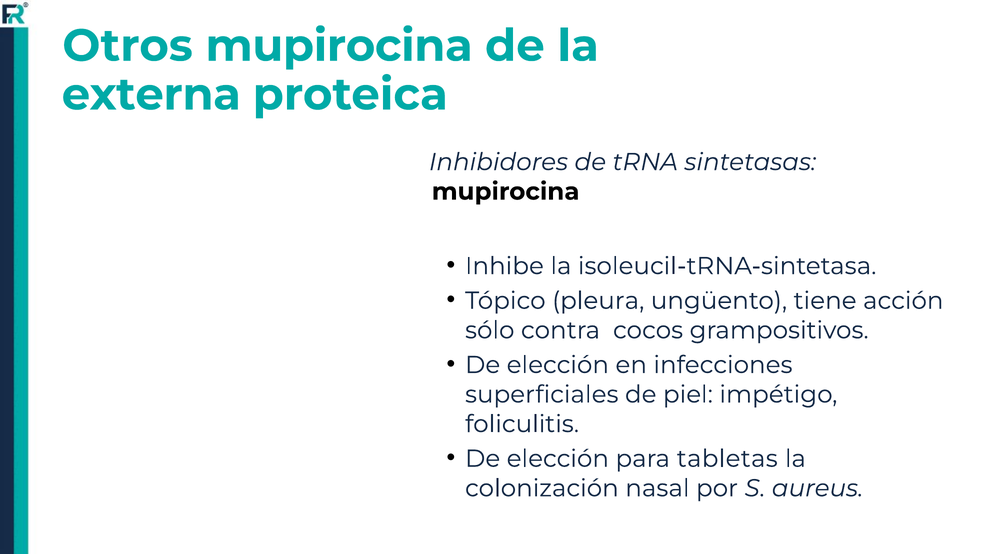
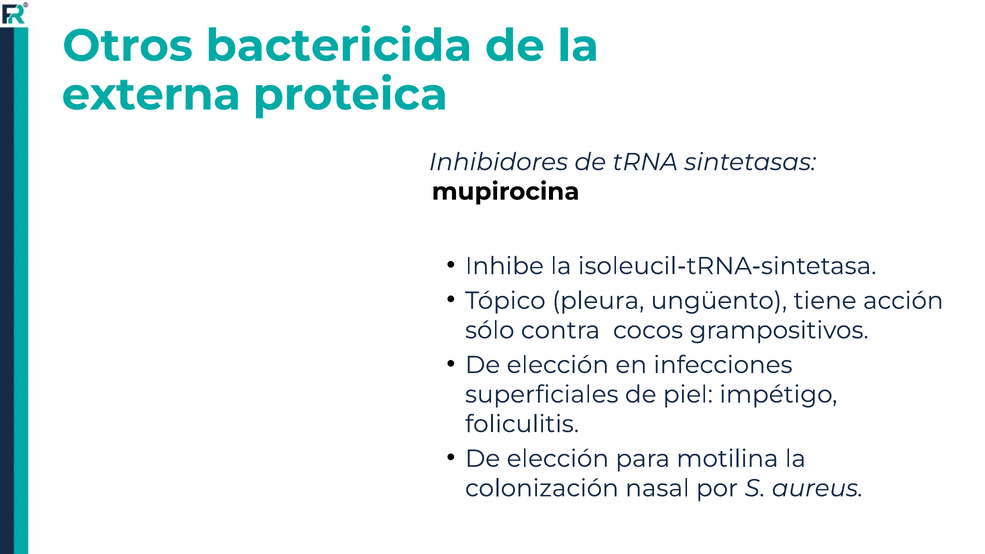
Otros mupirocina: mupirocina -> bactericida (339, 46)
tabletas: tabletas -> motilina (727, 459)
